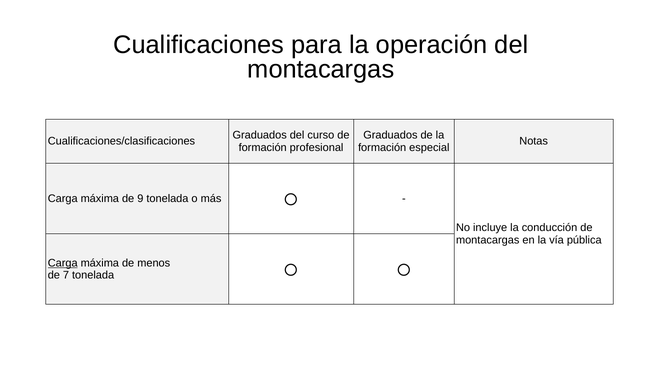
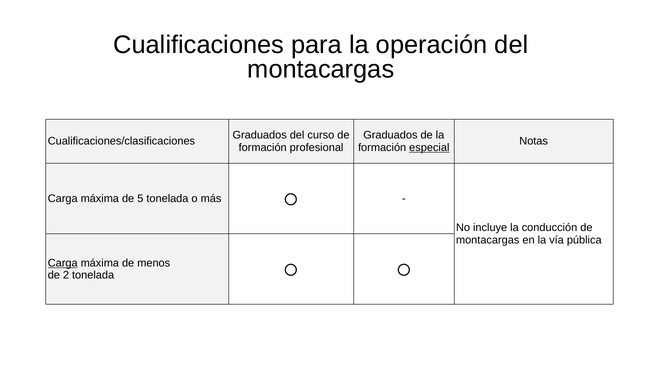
especial underline: none -> present (429, 148)
9: 9 -> 5 (140, 199)
7: 7 -> 2 (66, 275)
